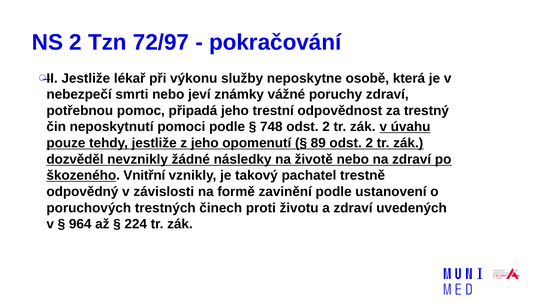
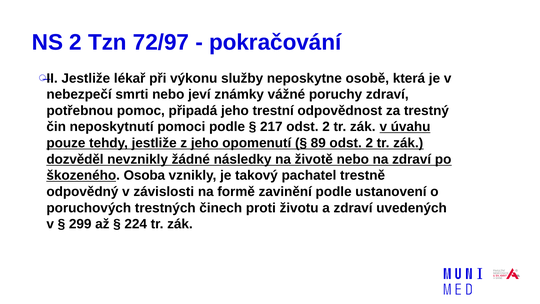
748: 748 -> 217 (271, 127)
Vnitřní: Vnitřní -> Osoba (144, 175)
964: 964 -> 299 (80, 224)
